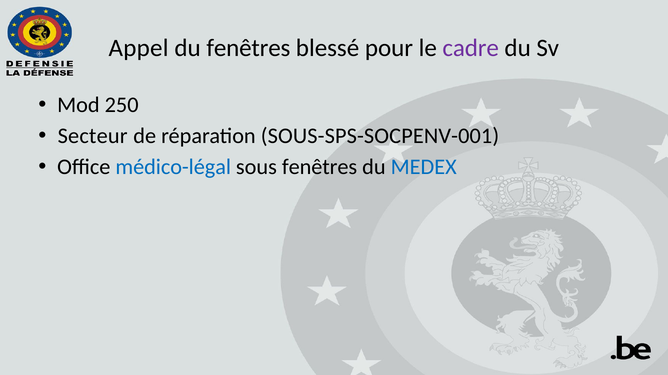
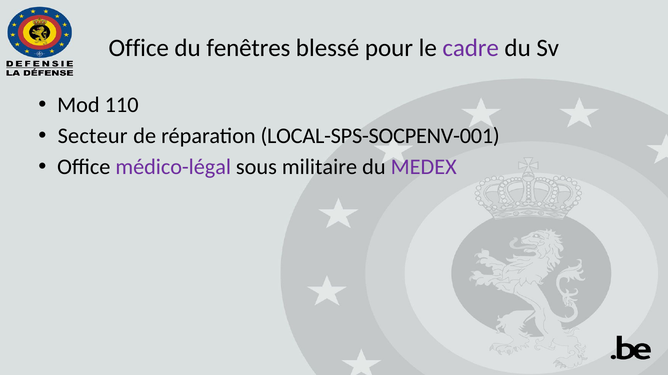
Appel: Appel -> Office (139, 48)
250: 250 -> 110 (122, 105)
SOUS-SPS-SOCPENV-001: SOUS-SPS-SOCPENV-001 -> LOCAL-SPS-SOCPENV-001 (380, 136)
médico-légal colour: blue -> purple (173, 167)
sous fenêtres: fenêtres -> militaire (320, 167)
MEDEX colour: blue -> purple (424, 167)
